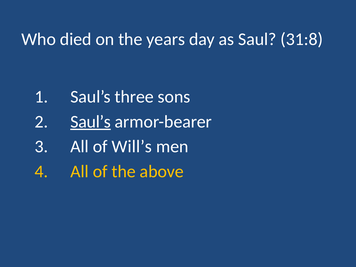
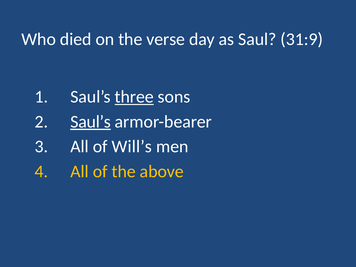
years: years -> verse (166, 39)
31:8: 31:8 -> 31:9 (302, 39)
three underline: none -> present (134, 97)
